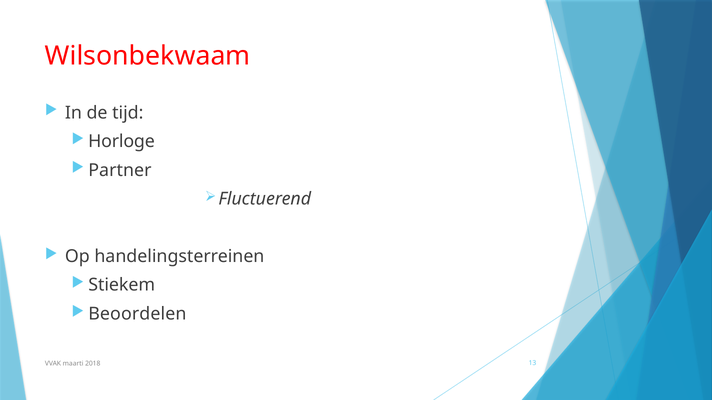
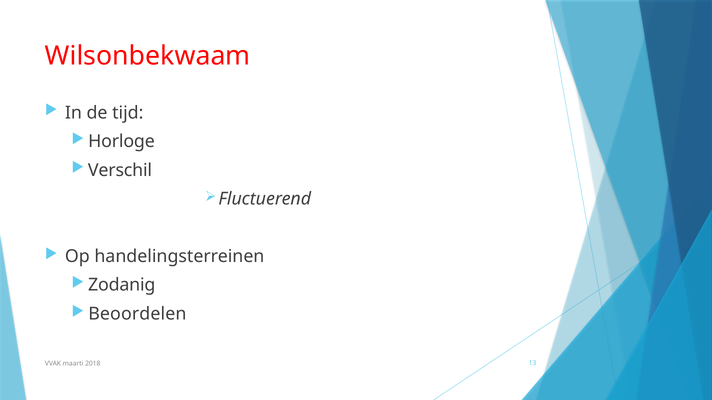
Partner: Partner -> Verschil (120, 170)
Stiekem: Stiekem -> Zodanig (122, 285)
